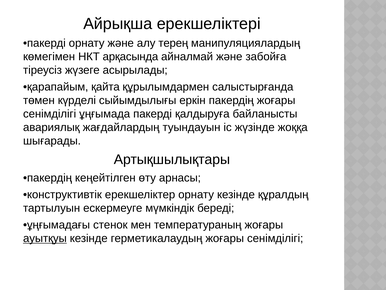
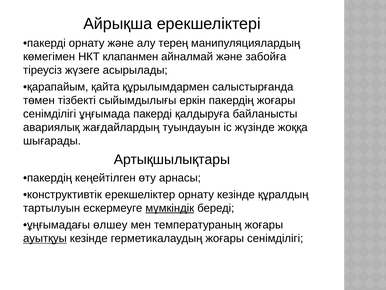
арқасында: арқасында -> клапанмен (130, 56)
күрделі: күрделі -> тізбекті (77, 100)
мүмкіндік underline: none -> present (170, 208)
стенок: стенок -> өлшеу (110, 224)
